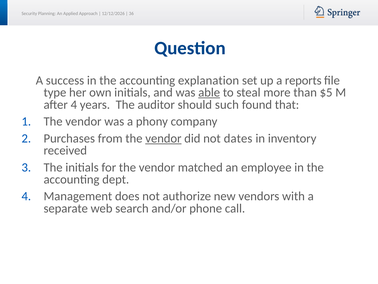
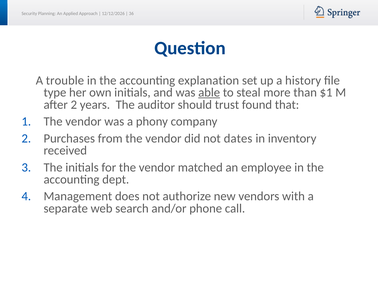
success: success -> trouble (65, 80)
reports: reports -> history (303, 80)
$5: $5 -> $1 (326, 92)
after 4: 4 -> 2 (74, 104)
such: such -> trust (227, 104)
vendor underline: present -> none (163, 138)
